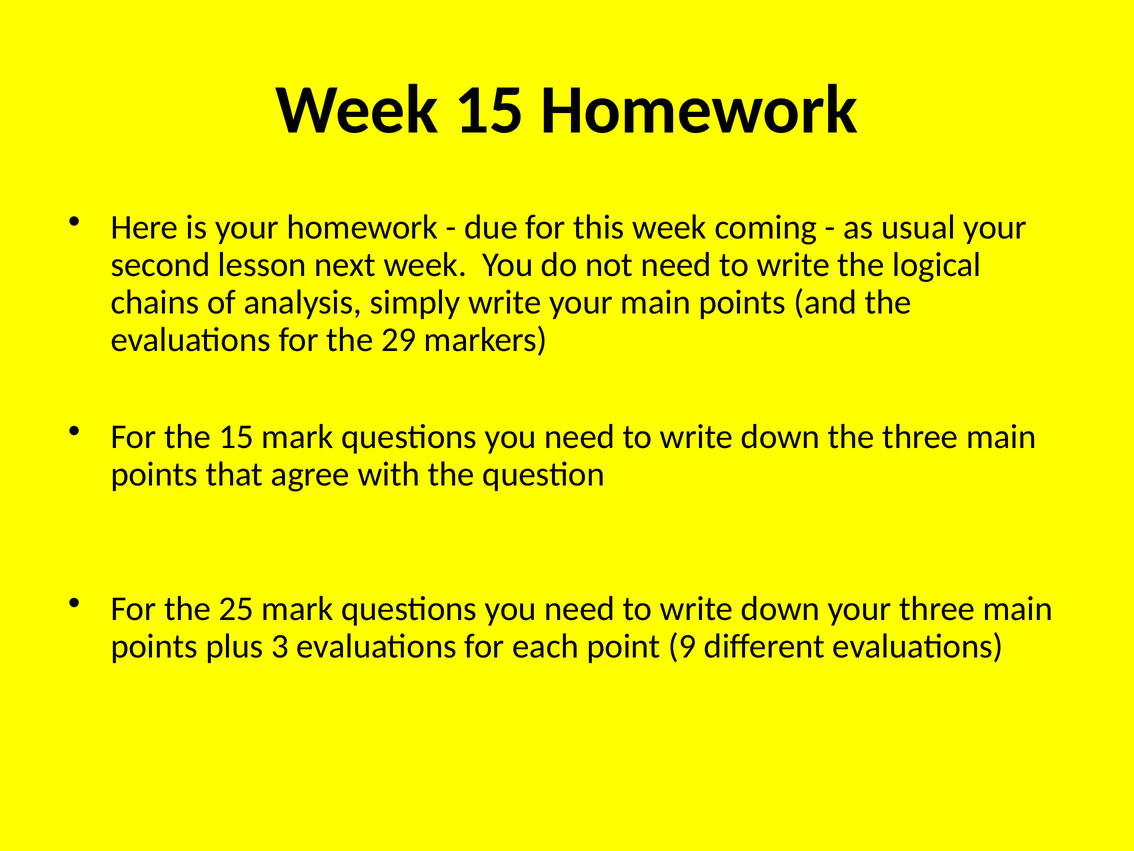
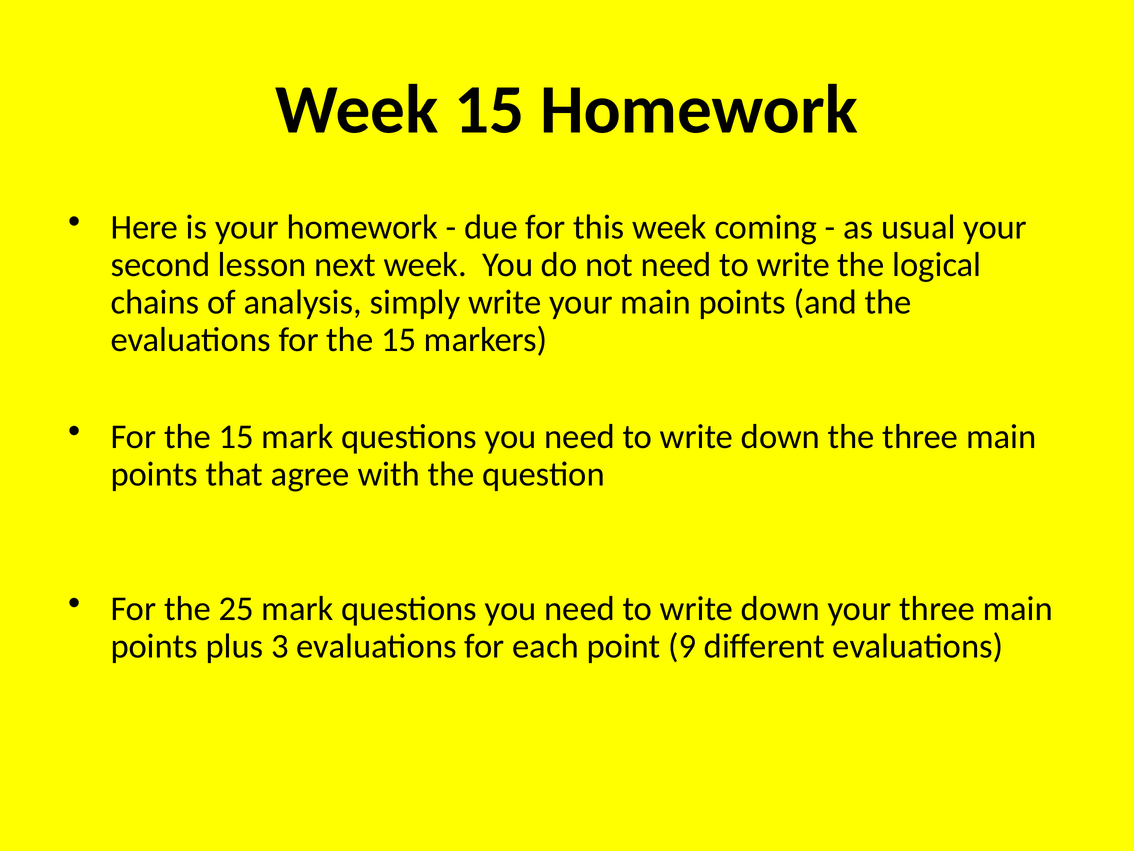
evaluations for the 29: 29 -> 15 (399, 340)
